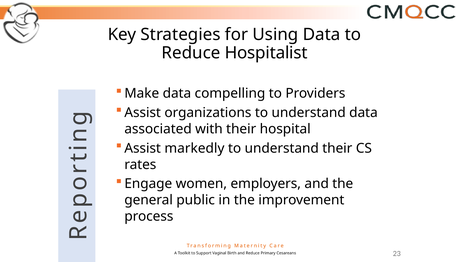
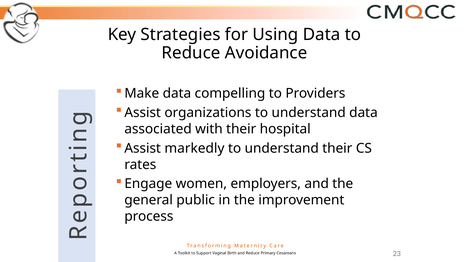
Hospitalist: Hospitalist -> Avoidance (266, 53)
